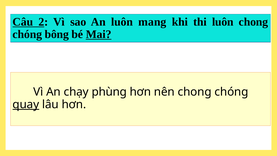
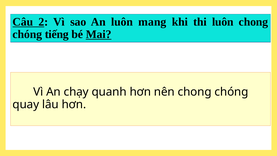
bông: bông -> tiếng (57, 34)
phùng: phùng -> quanh (109, 92)
quay underline: present -> none (26, 104)
